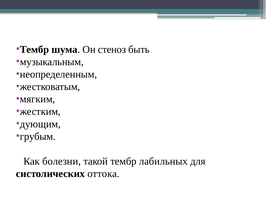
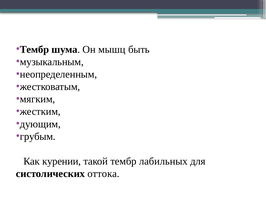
стеноз: стеноз -> мышц (112, 49)
болезни: болезни -> курении (62, 161)
